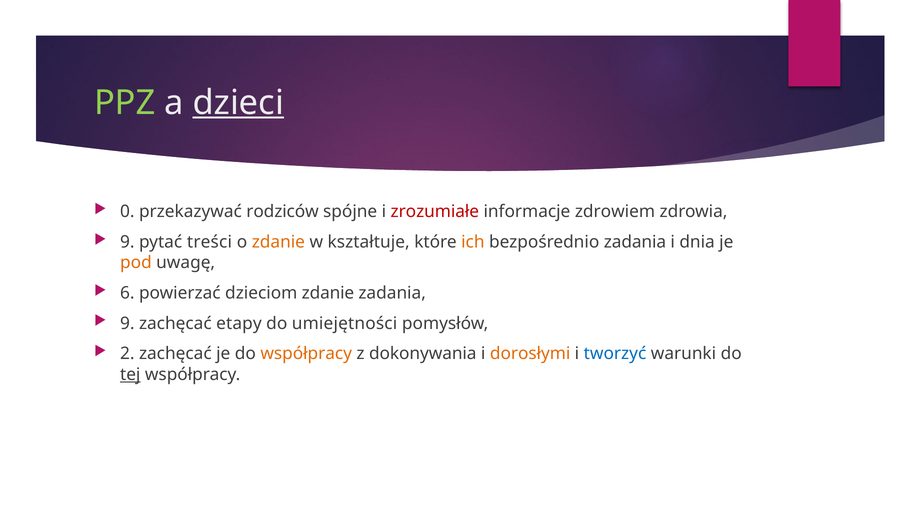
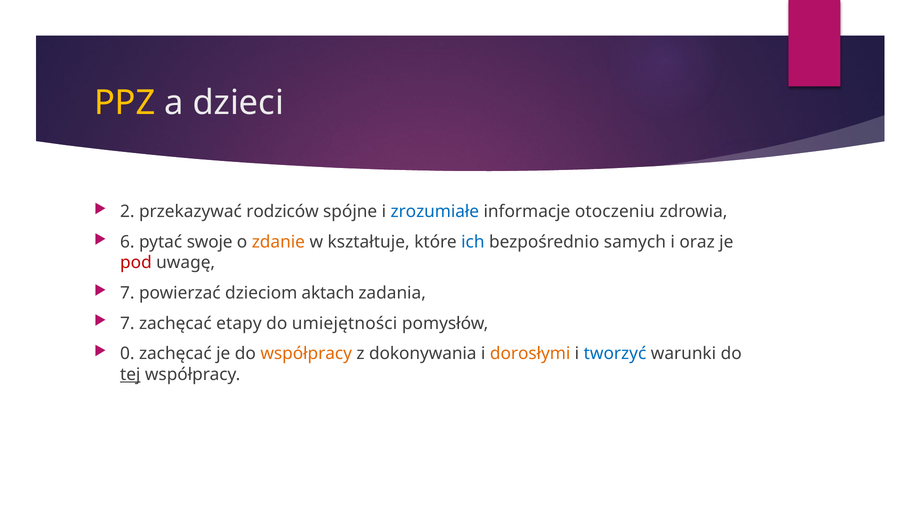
PPZ colour: light green -> yellow (125, 103)
dzieci underline: present -> none (238, 103)
0: 0 -> 2 (127, 212)
zrozumiałe colour: red -> blue (435, 212)
zdrowiem: zdrowiem -> otoczeniu (615, 212)
9: 9 -> 6 (127, 242)
treści: treści -> swoje (210, 242)
ich colour: orange -> blue (473, 242)
bezpośrednio zadania: zadania -> samych (635, 242)
dnia: dnia -> oraz (697, 242)
pod colour: orange -> red (136, 263)
6: 6 -> 7 (127, 293)
dzieciom zdanie: zdanie -> aktach (328, 293)
9: 9 -> 7 (127, 323)
2: 2 -> 0 (127, 354)
